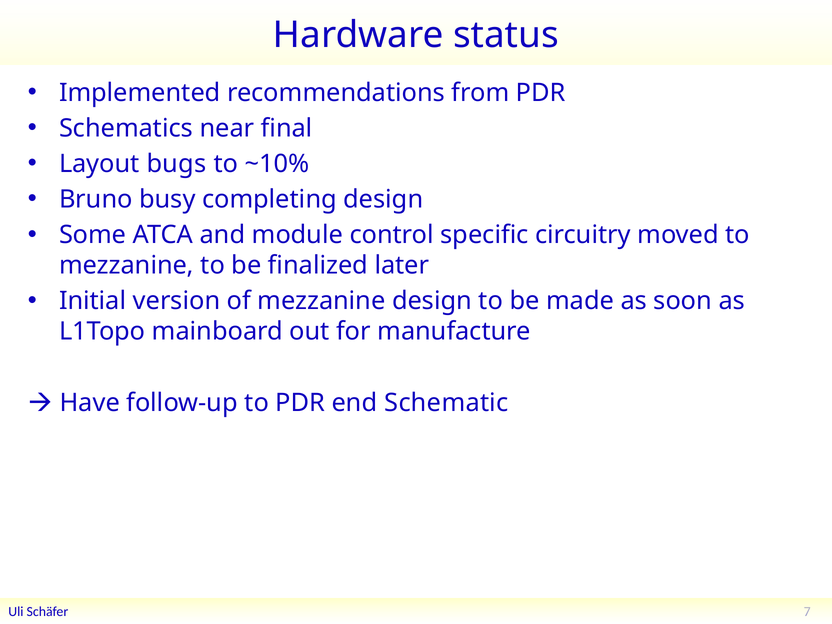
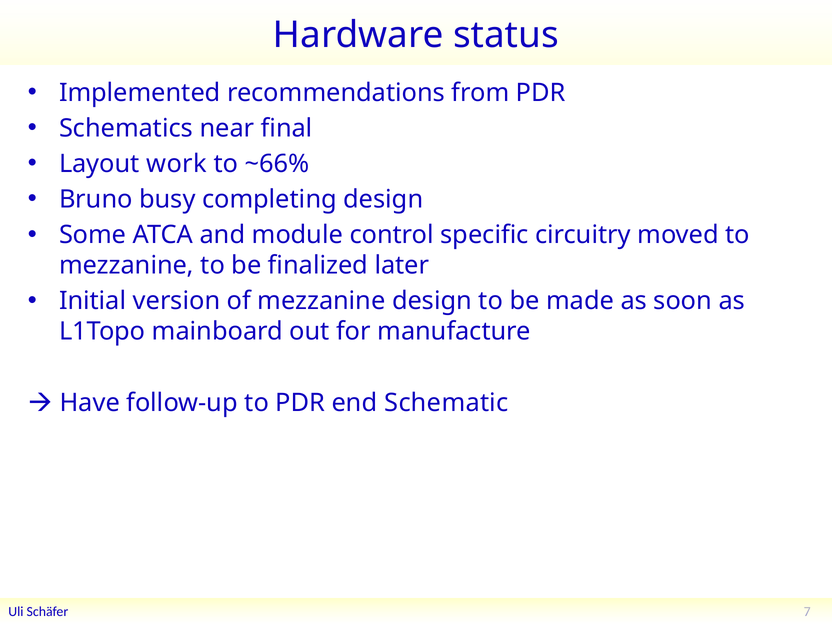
bugs: bugs -> work (177, 164)
~10%: ~10% -> ~66% (277, 164)
